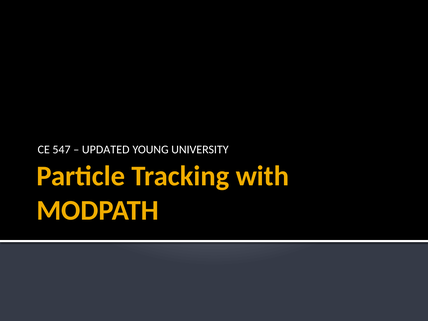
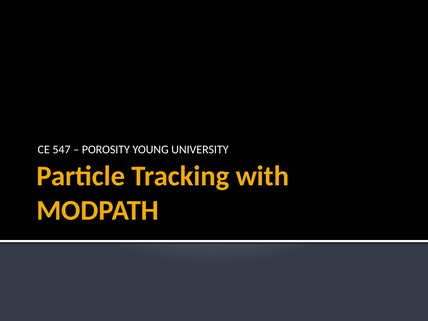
UPDATED: UPDATED -> POROSITY (106, 149)
